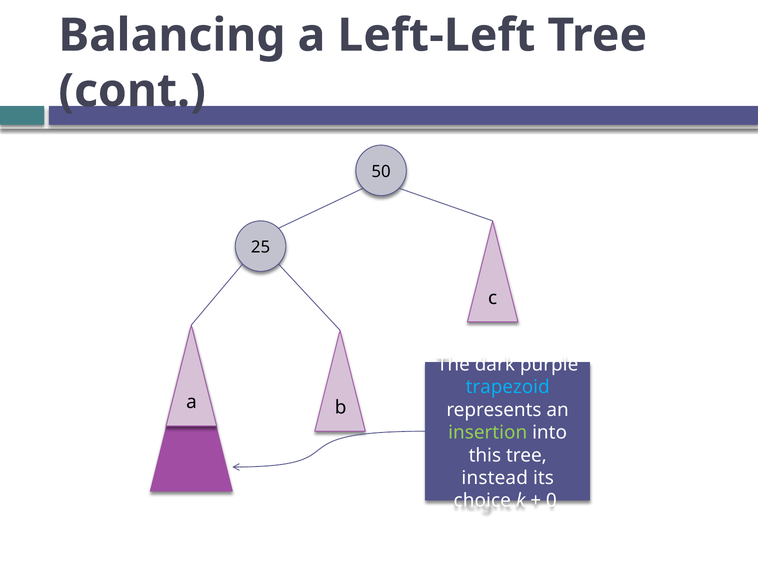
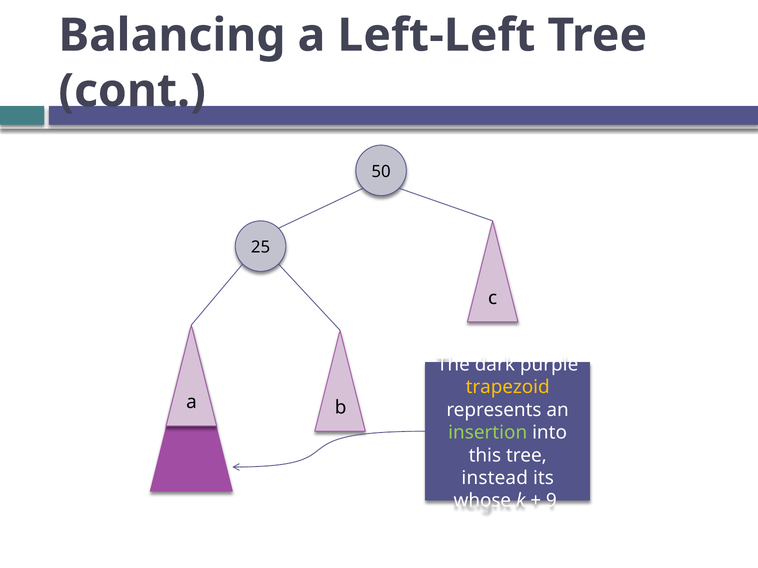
trapezoid colour: light blue -> yellow (508, 387)
choice: choice -> whose (482, 501)
0: 0 -> 9 (551, 501)
